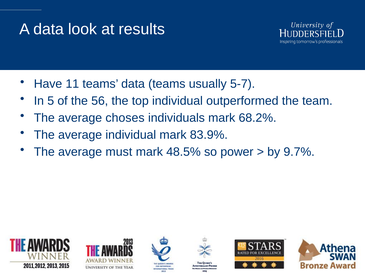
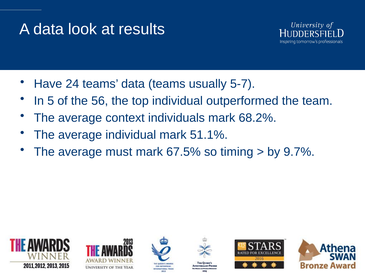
11: 11 -> 24 (72, 84)
choses: choses -> context (125, 118)
83.9%: 83.9% -> 51.1% (209, 135)
48.5%: 48.5% -> 67.5% (183, 152)
power: power -> timing (237, 152)
